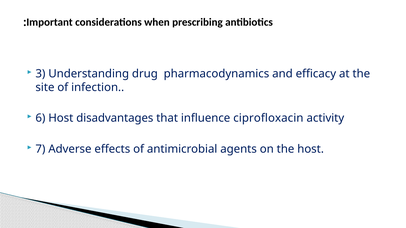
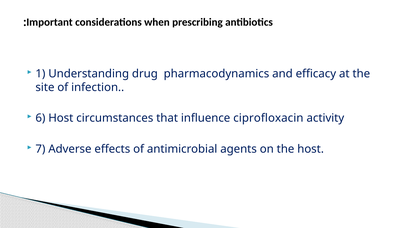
3: 3 -> 1 (40, 74)
disadvantages: disadvantages -> circumstances (115, 118)
